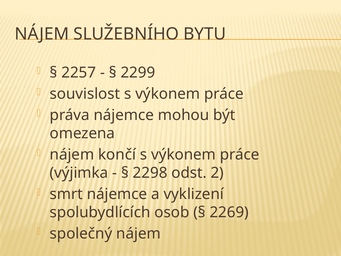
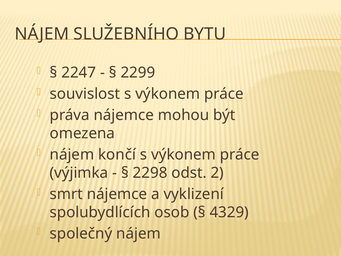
2257: 2257 -> 2247 (79, 73)
2269: 2269 -> 4329 (229, 212)
